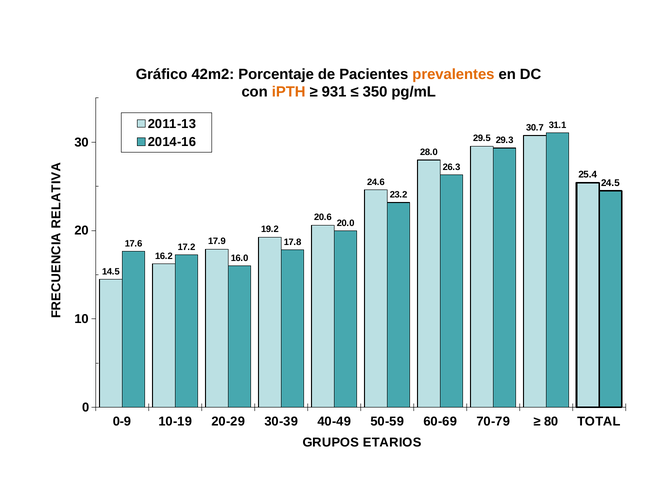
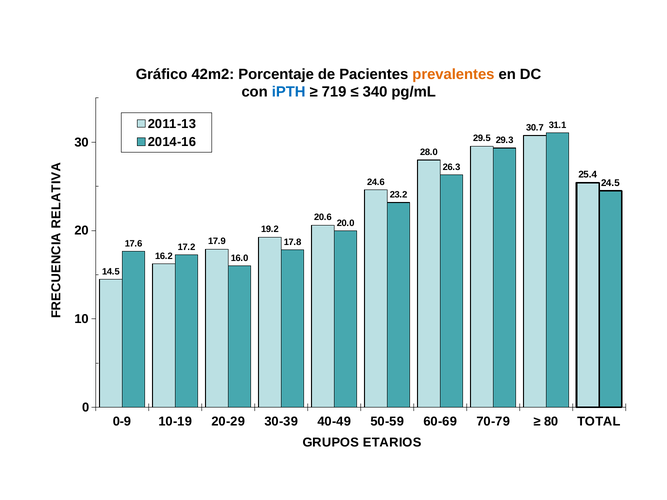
iPTH colour: orange -> blue (289, 92)
931: 931 -> 719 (334, 92)
350: 350 -> 340 (375, 92)
